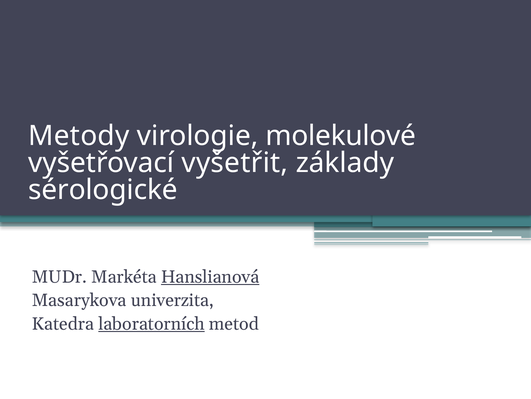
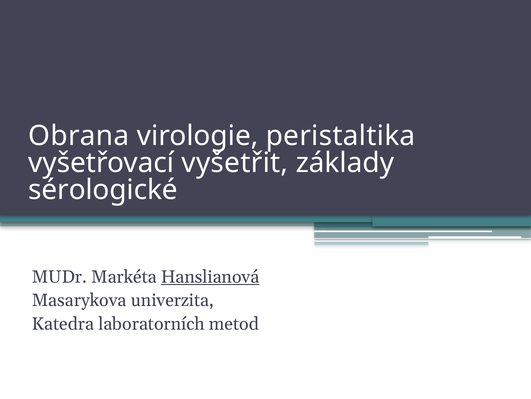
Metody: Metody -> Obrana (79, 136)
molekulové: molekulové -> peristaltika (341, 136)
laboratorních underline: present -> none (152, 323)
